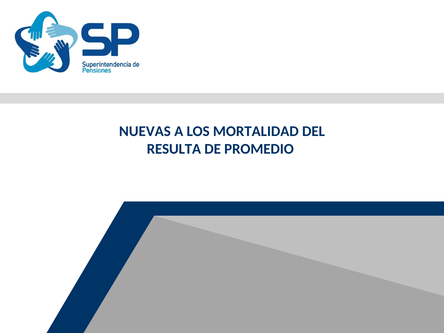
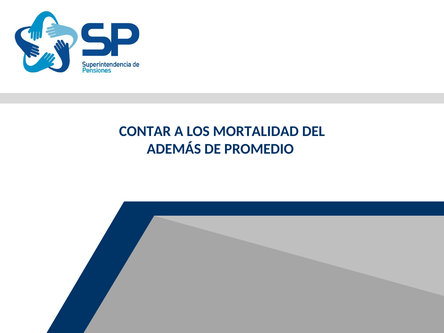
NUEVAS: NUEVAS -> CONTAR (145, 131)
RESULTA: RESULTA -> ADEMÁS (174, 149)
